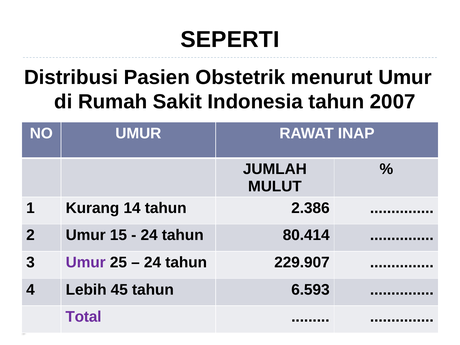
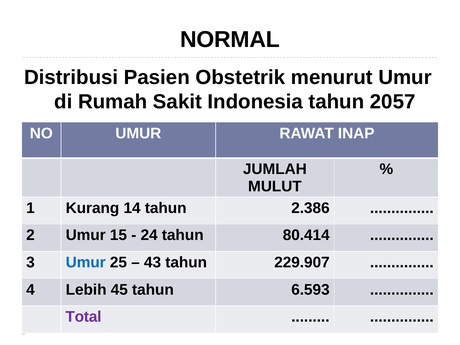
SEPERTI: SEPERTI -> NORMAL (230, 39)
2007: 2007 -> 2057 (393, 102)
Umur colour: purple -> blue (86, 262)
24: 24 -> 43 (153, 262)
